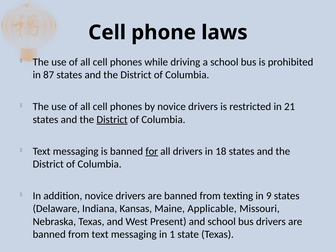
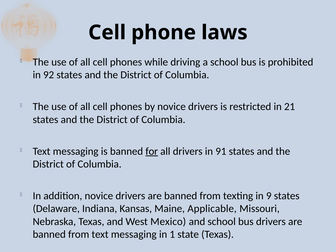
87: 87 -> 92 (49, 75)
District underline: present -> none (112, 120)
18: 18 -> 91 (221, 151)
Present: Present -> Mexico (168, 222)
